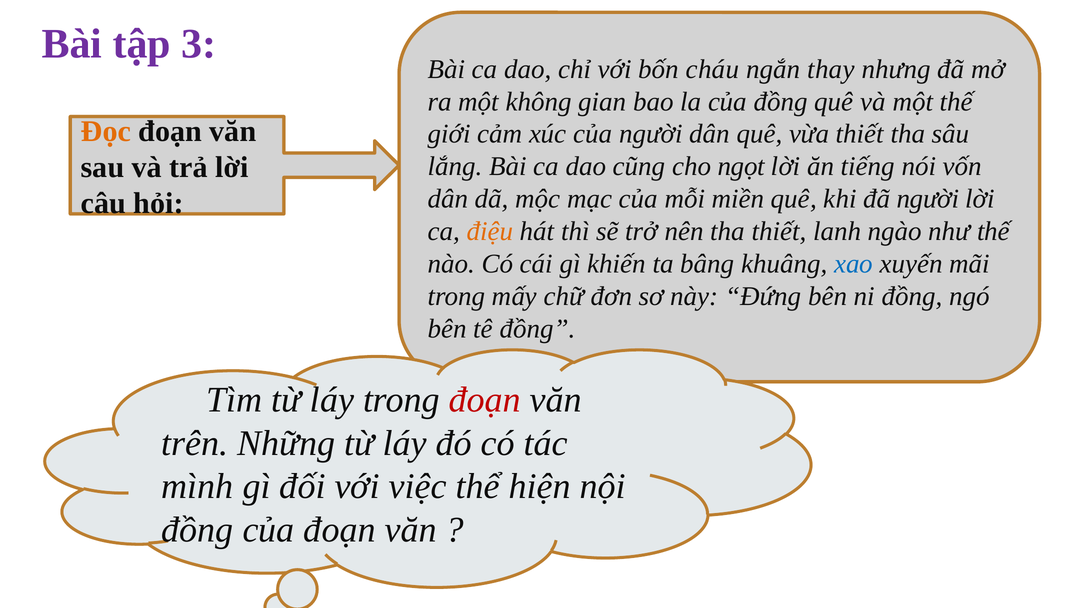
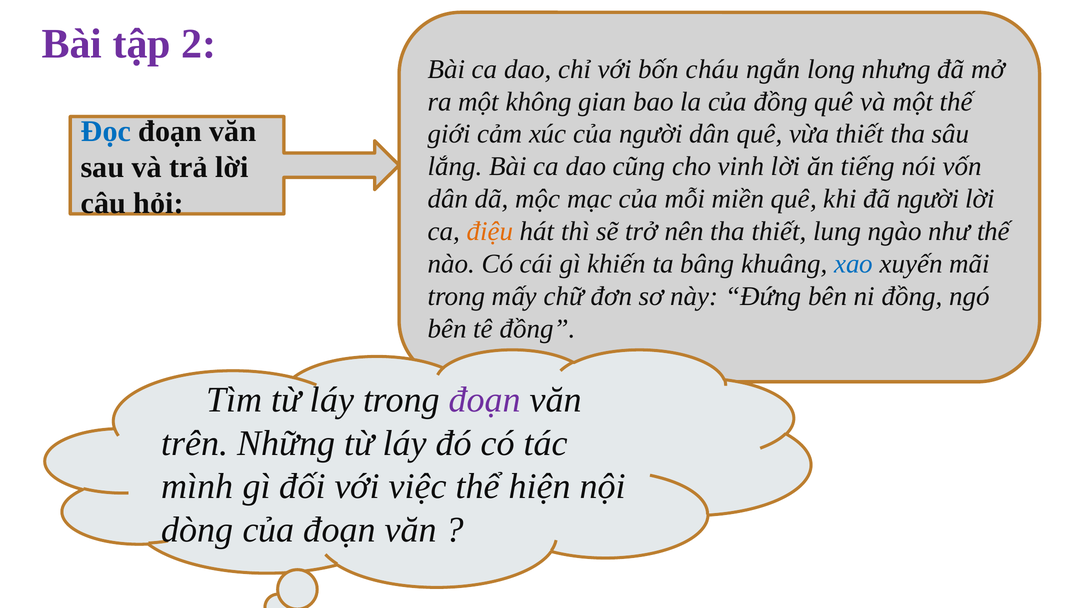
3: 3 -> 2 (199, 44)
thay: thay -> long (831, 69)
Đọc colour: orange -> blue (106, 131)
ngọt: ngọt -> vinh (741, 167)
lanh: lanh -> lung (837, 231)
đoạn colour: red -> purple (485, 400)
đồng: đồng -> dòng (197, 530)
